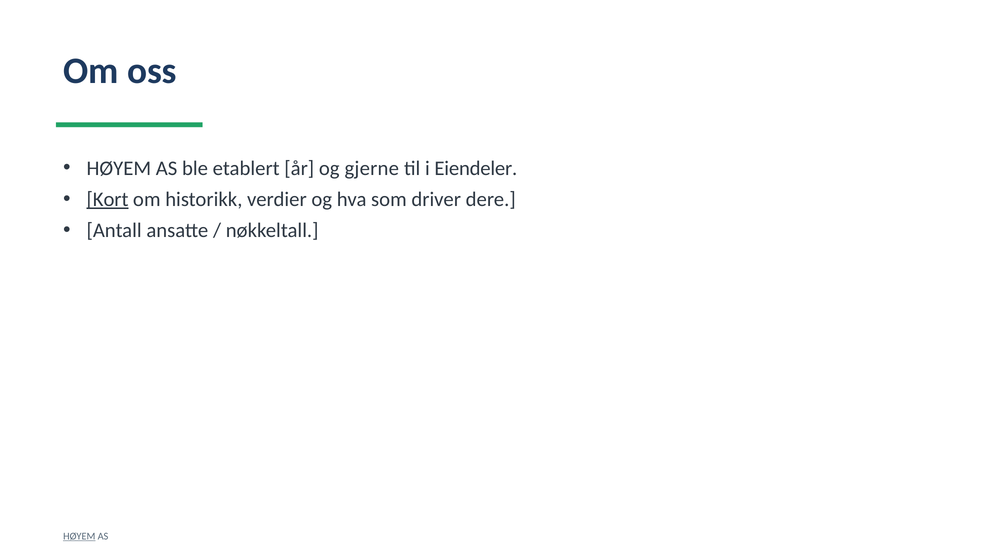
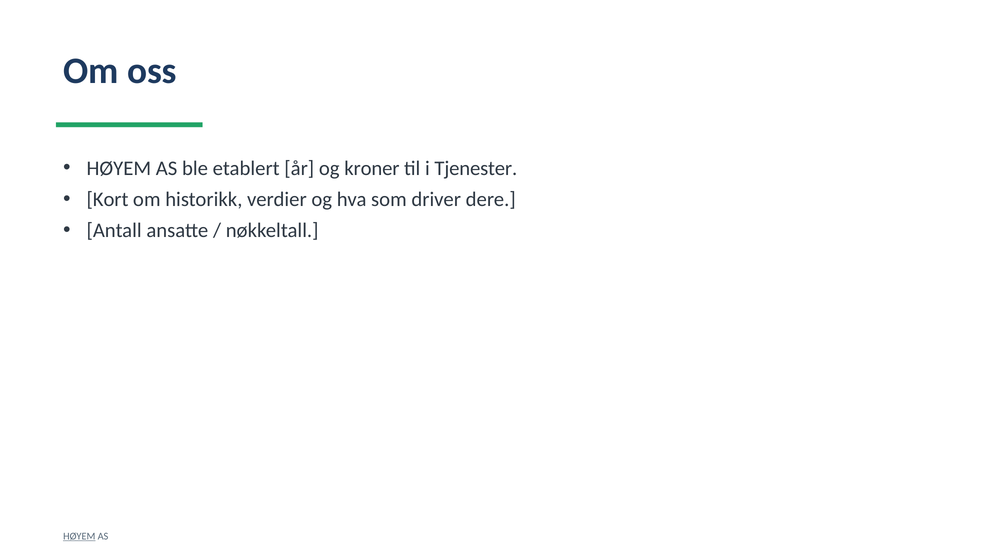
gjerne: gjerne -> kroner (372, 168)
Eiendeler: Eiendeler -> Tjenester (476, 168)
Kort underline: present -> none (107, 199)
